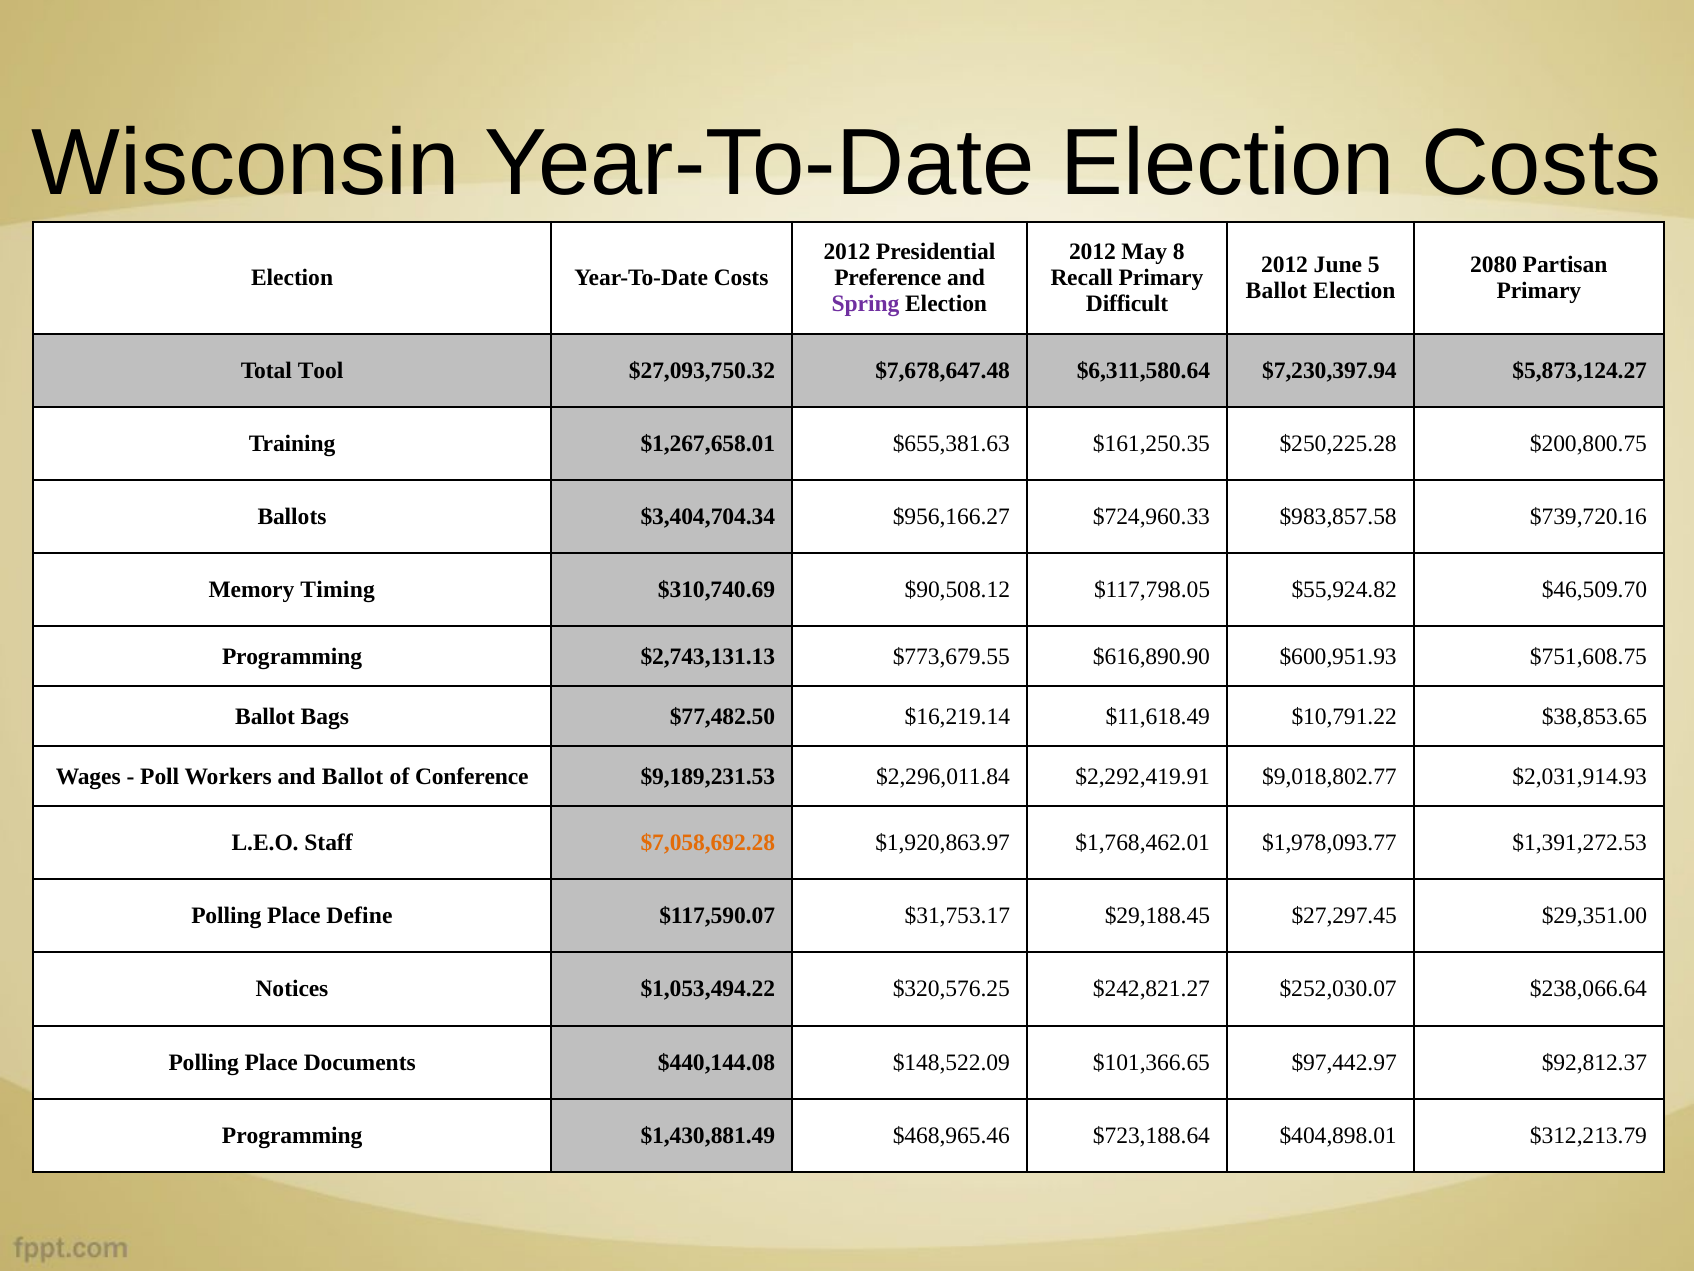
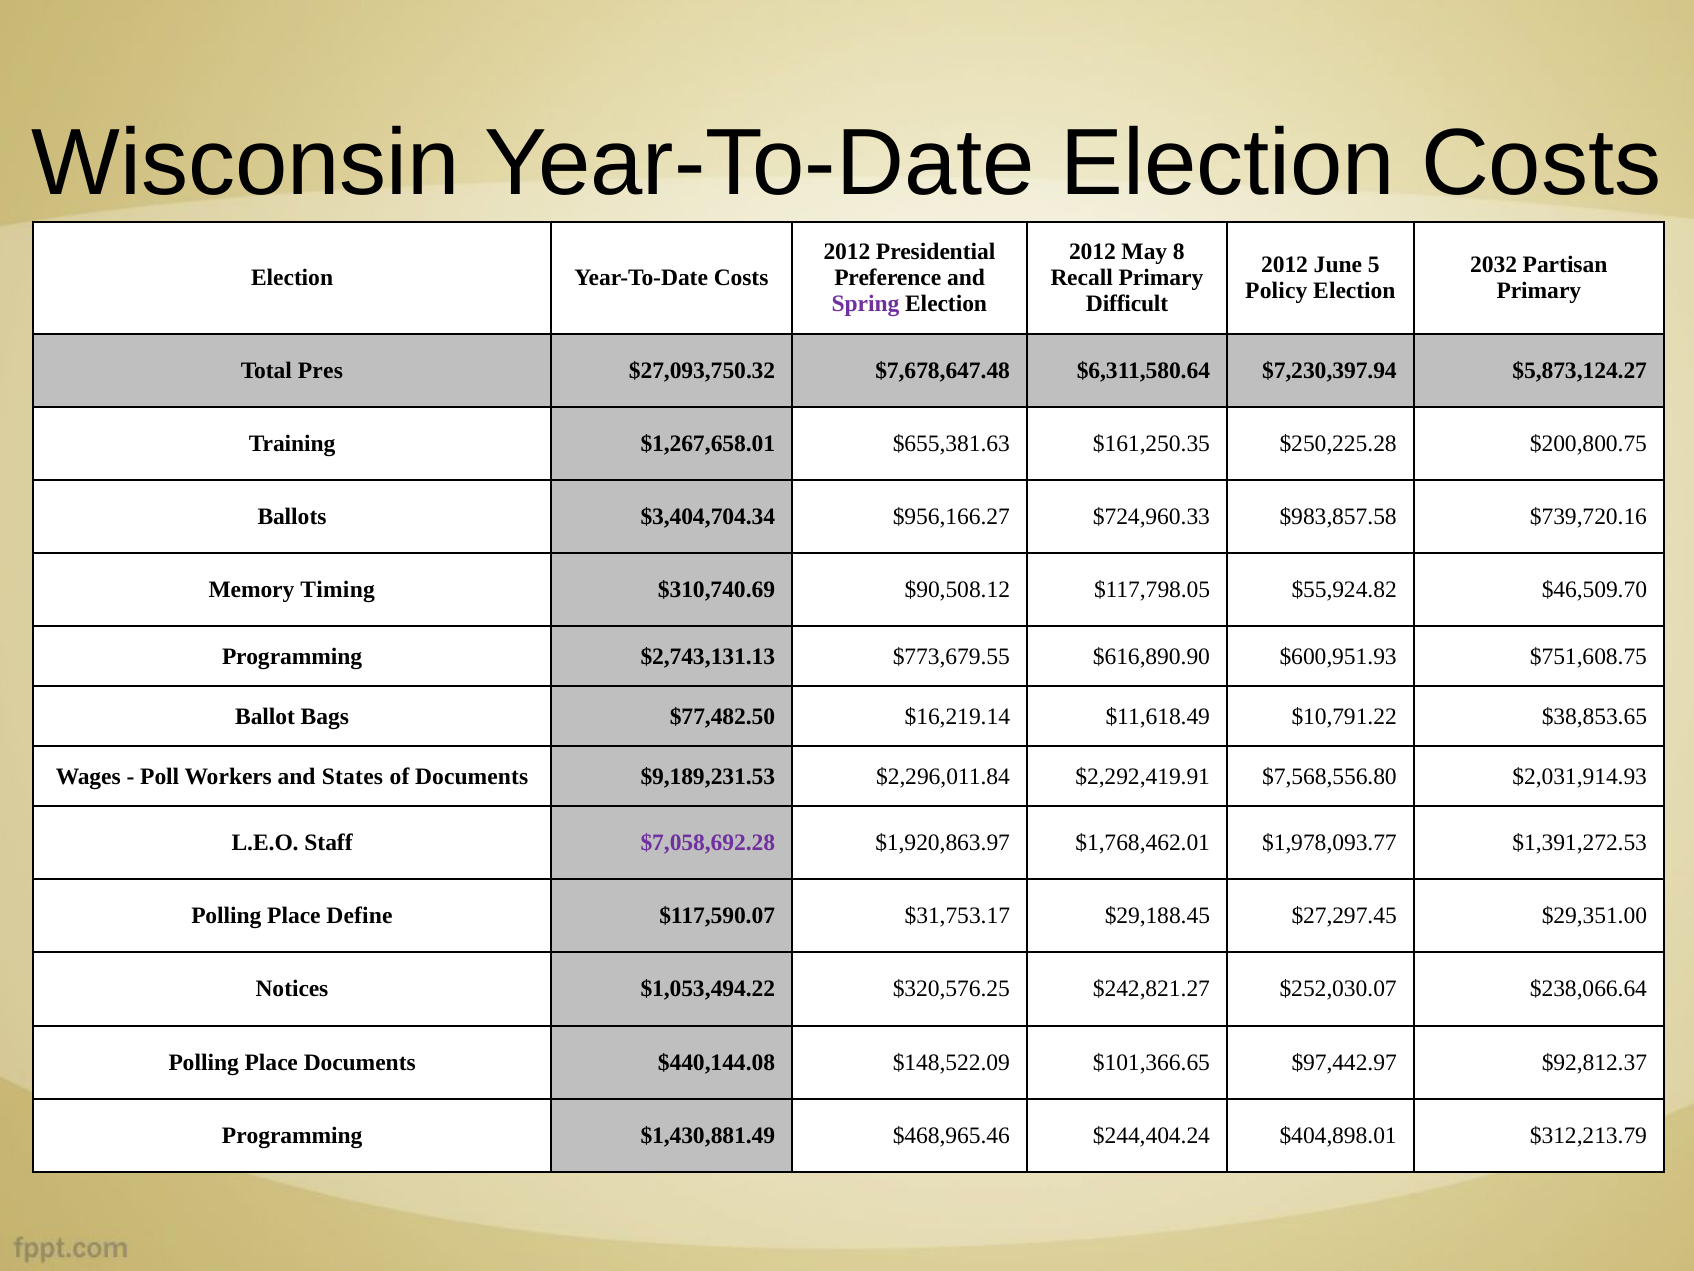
2080: 2080 -> 2032 (1494, 265)
Ballot: Ballot -> Policy (1276, 291)
Tool: Tool -> Pres (320, 370)
and Ballot: Ballot -> States (352, 776)
of Conference: Conference -> Documents (472, 776)
$9,018,802.77: $9,018,802.77 -> $7,568,556.80 (1329, 776)
$7,058,692.28 colour: orange -> purple (708, 842)
$723,188.64: $723,188.64 -> $244,404.24 (1151, 1135)
